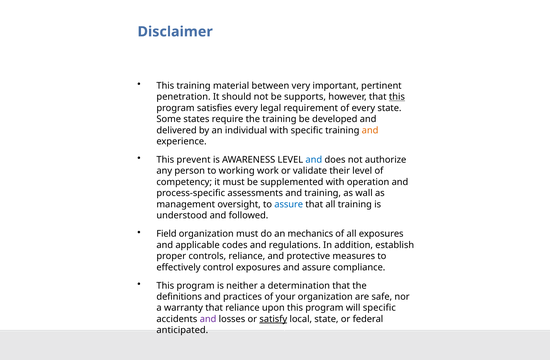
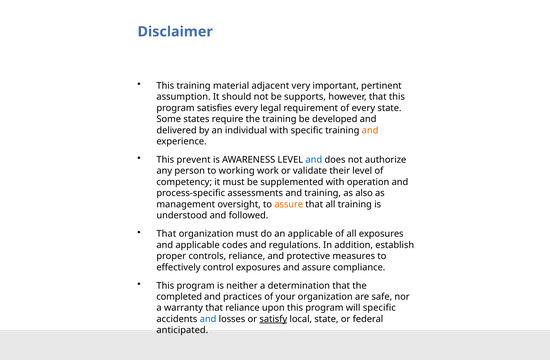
between: between -> adjacent (270, 86)
penetration: penetration -> assumption (183, 97)
this underline: present -> none (397, 97)
wall: wall -> also (364, 193)
assure colour: blue -> orange (289, 204)
Field: Field -> That (166, 234)
an mechanics: mechanics -> applicable (310, 234)
definitions: definitions -> completed (179, 297)
and colour: purple -> blue (208, 319)
